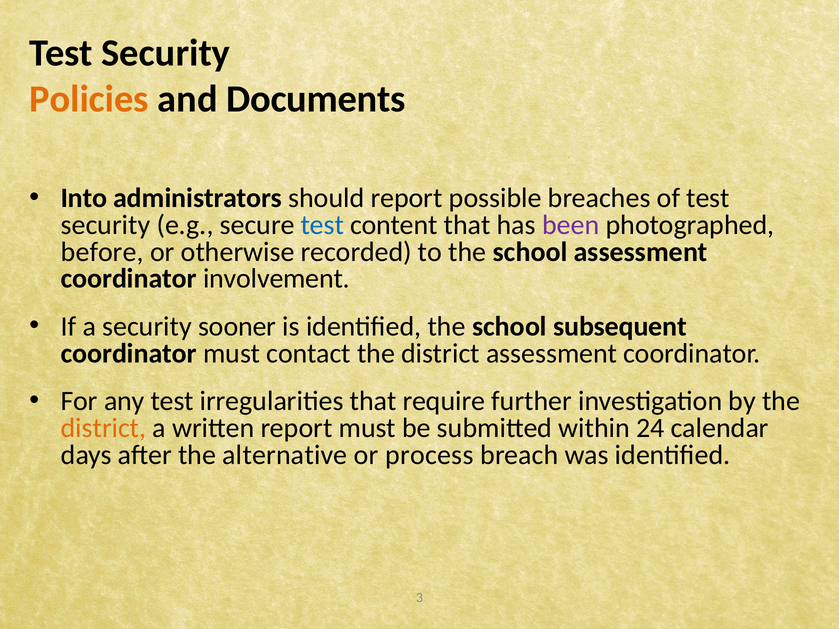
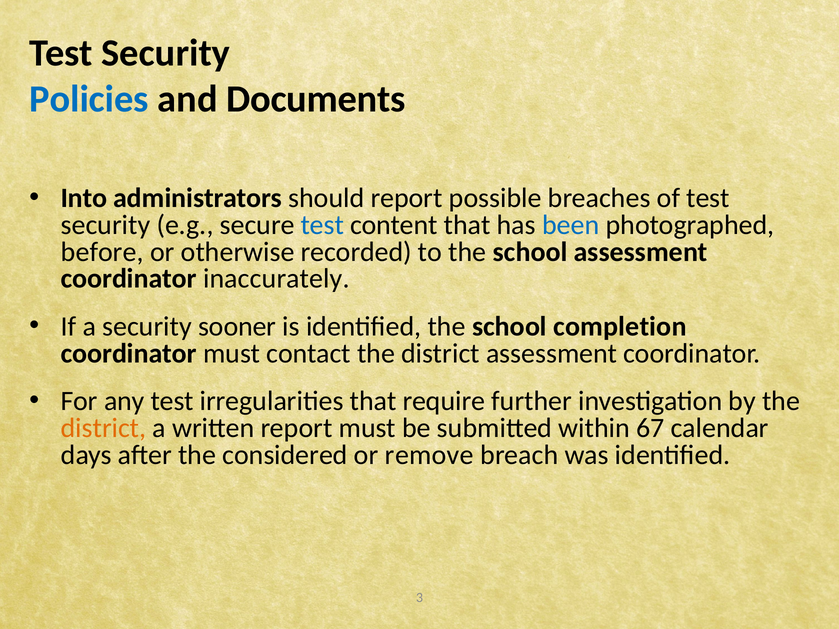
Policies colour: orange -> blue (89, 99)
been colour: purple -> blue (571, 225)
involvement: involvement -> inaccurately (276, 279)
subsequent: subsequent -> completion (620, 327)
24: 24 -> 67 (650, 428)
alternative: alternative -> considered (285, 455)
process: process -> remove (429, 455)
